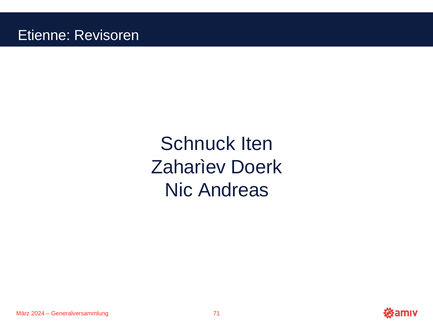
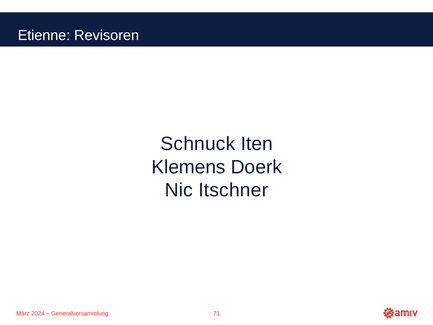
Zaharìev: Zaharìev -> Klemens (189, 167)
Andreas: Andreas -> Itschner (233, 190)
